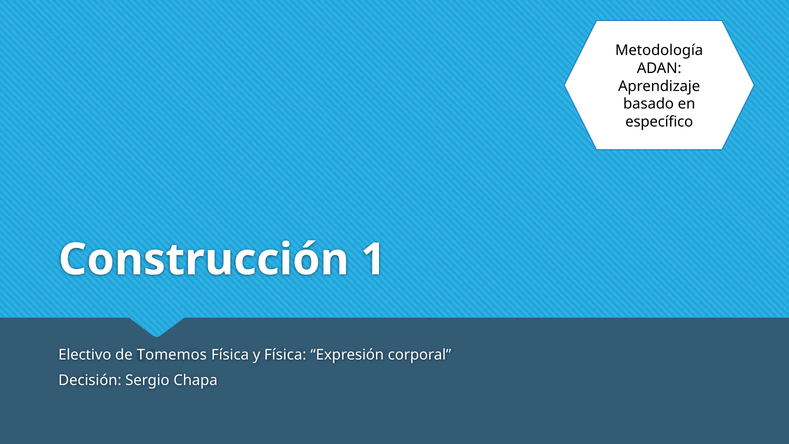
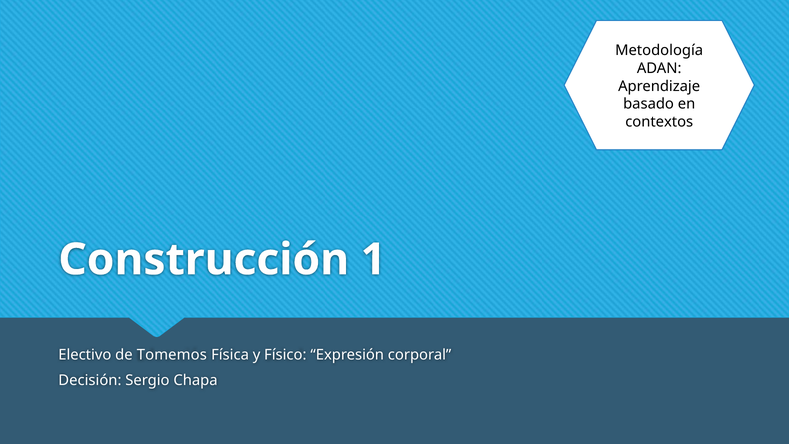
específico: específico -> contextos (659, 122)
y Física: Física -> Físico (285, 355)
